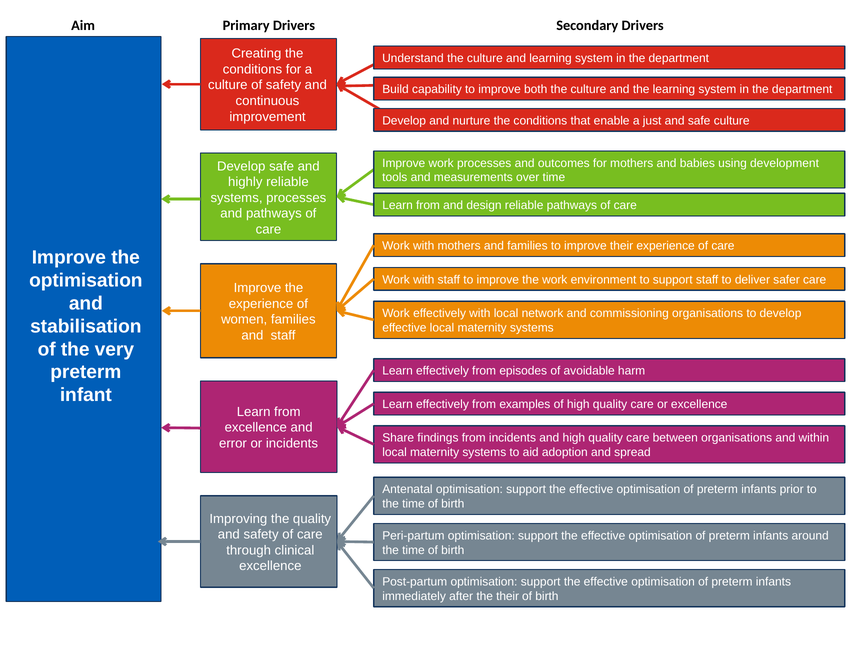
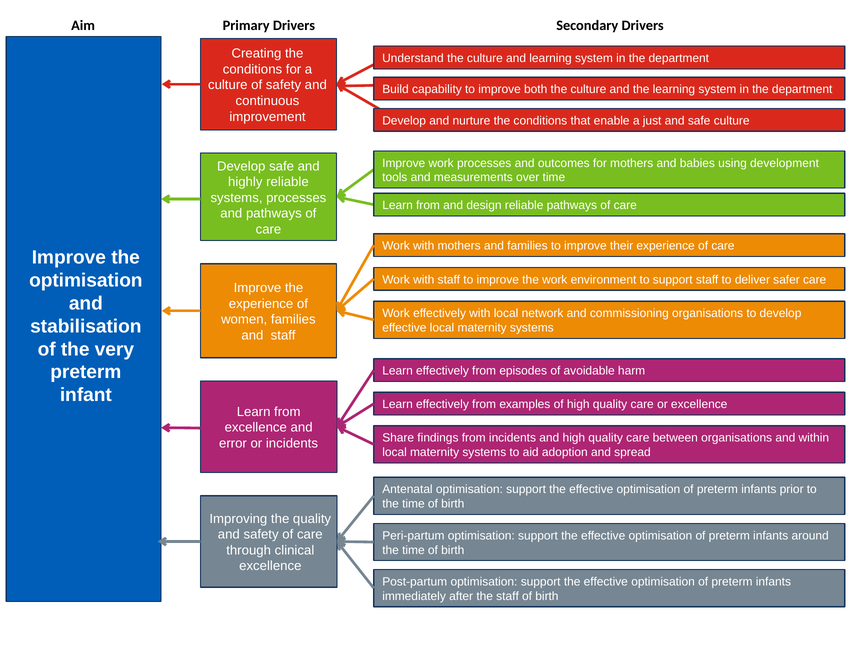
the their: their -> staff (508, 597)
